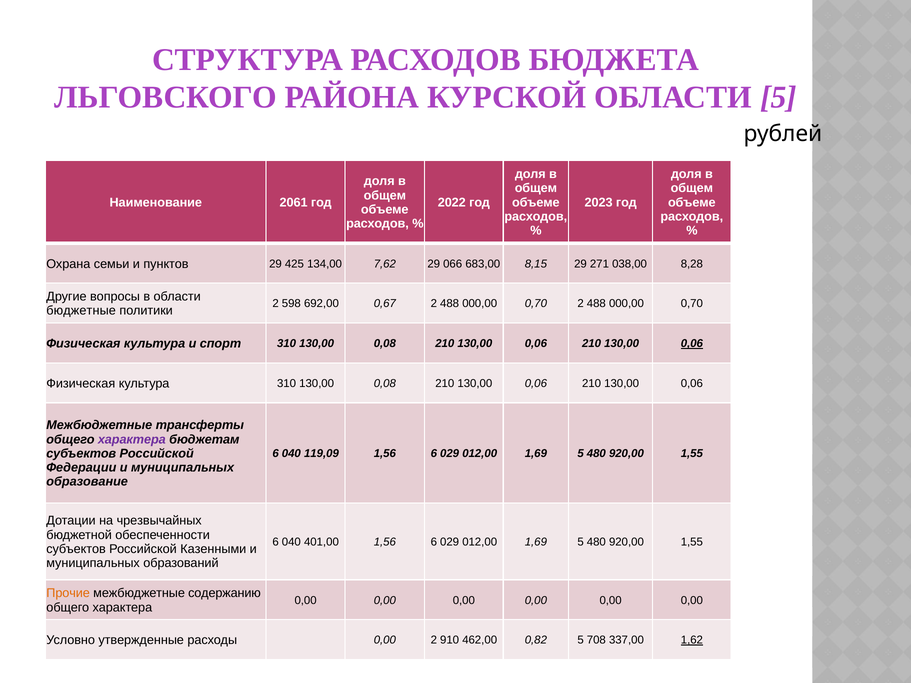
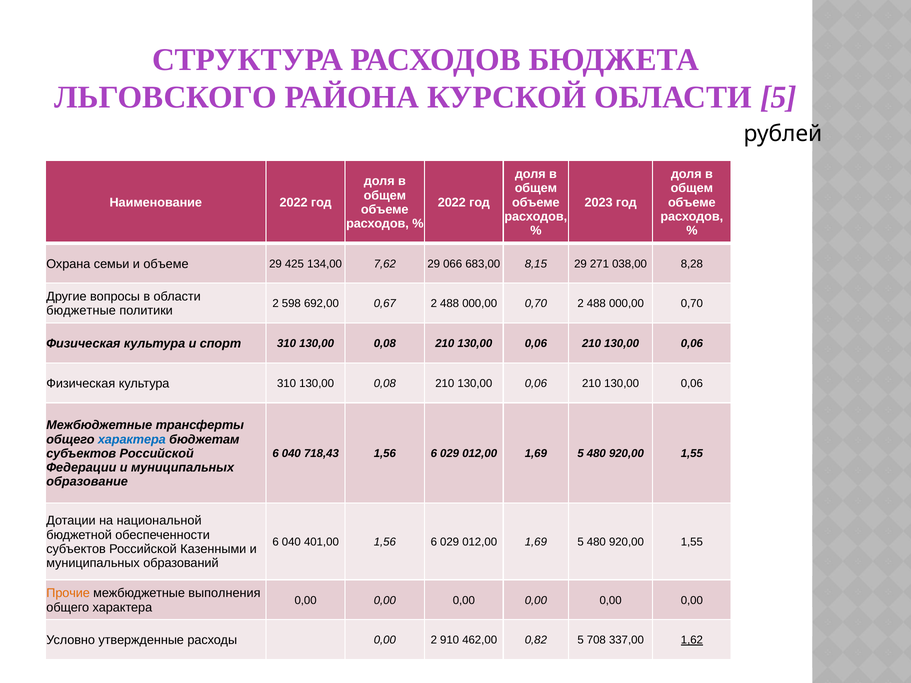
Наименование 2061: 2061 -> 2022 (294, 202)
и пунктов: пунктов -> объеме (166, 264)
0,06 underline: present -> none (692, 344)
характера colour: purple -> blue (132, 440)
119,09: 119,09 -> 718,43 (321, 454)
чрезвычайных: чрезвычайных -> национальной (159, 521)
содержанию: содержанию -> выполнения (224, 593)
